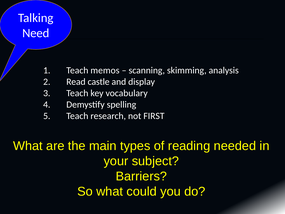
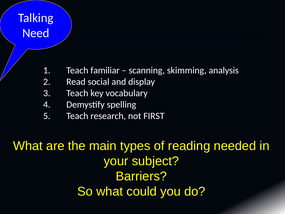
memos: memos -> familiar (105, 70)
castle: castle -> social (99, 82)
